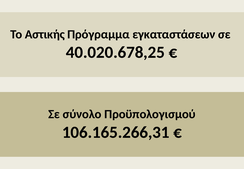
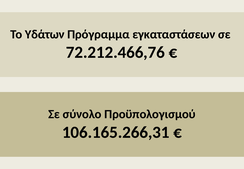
Αστικής: Αστικής -> Υδάτων (45, 34)
40.020.678,25: 40.020.678,25 -> 72.212.466,76 (115, 52)
